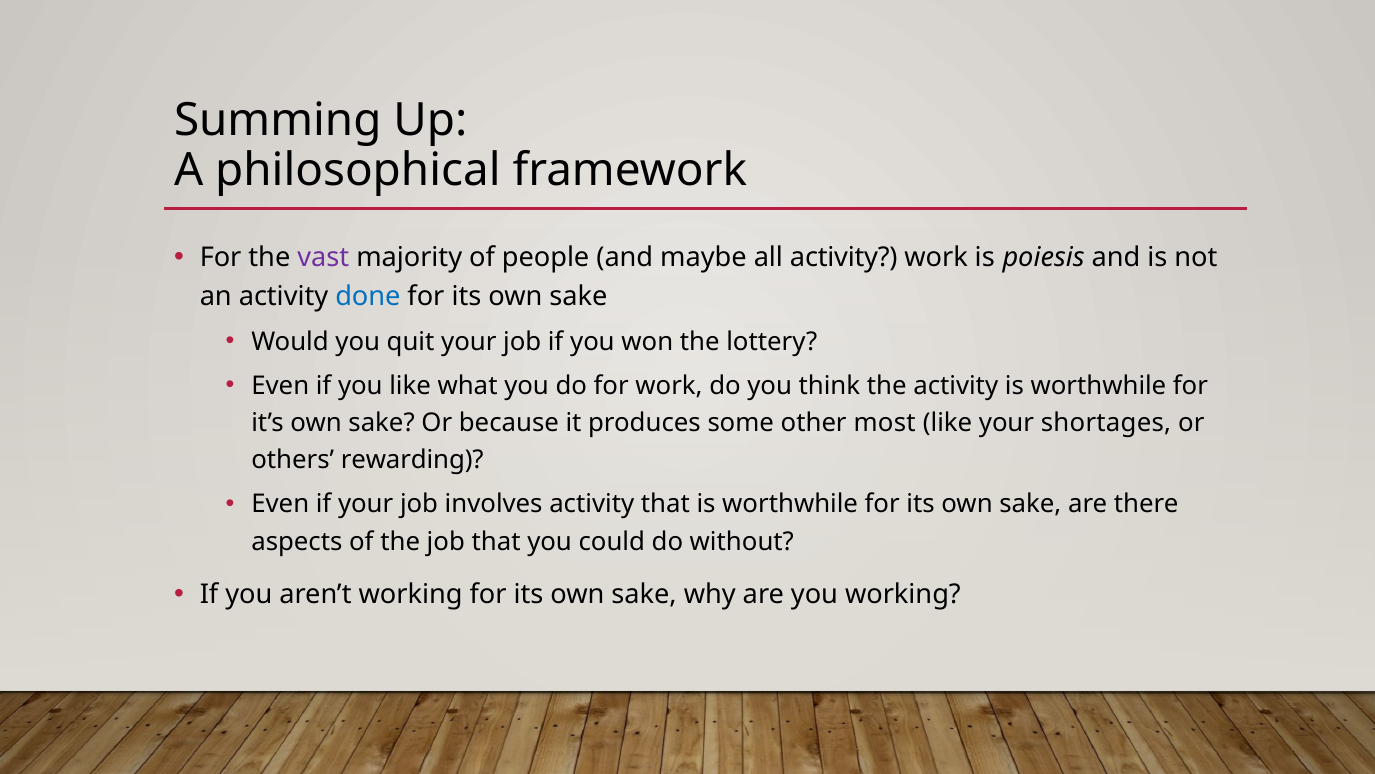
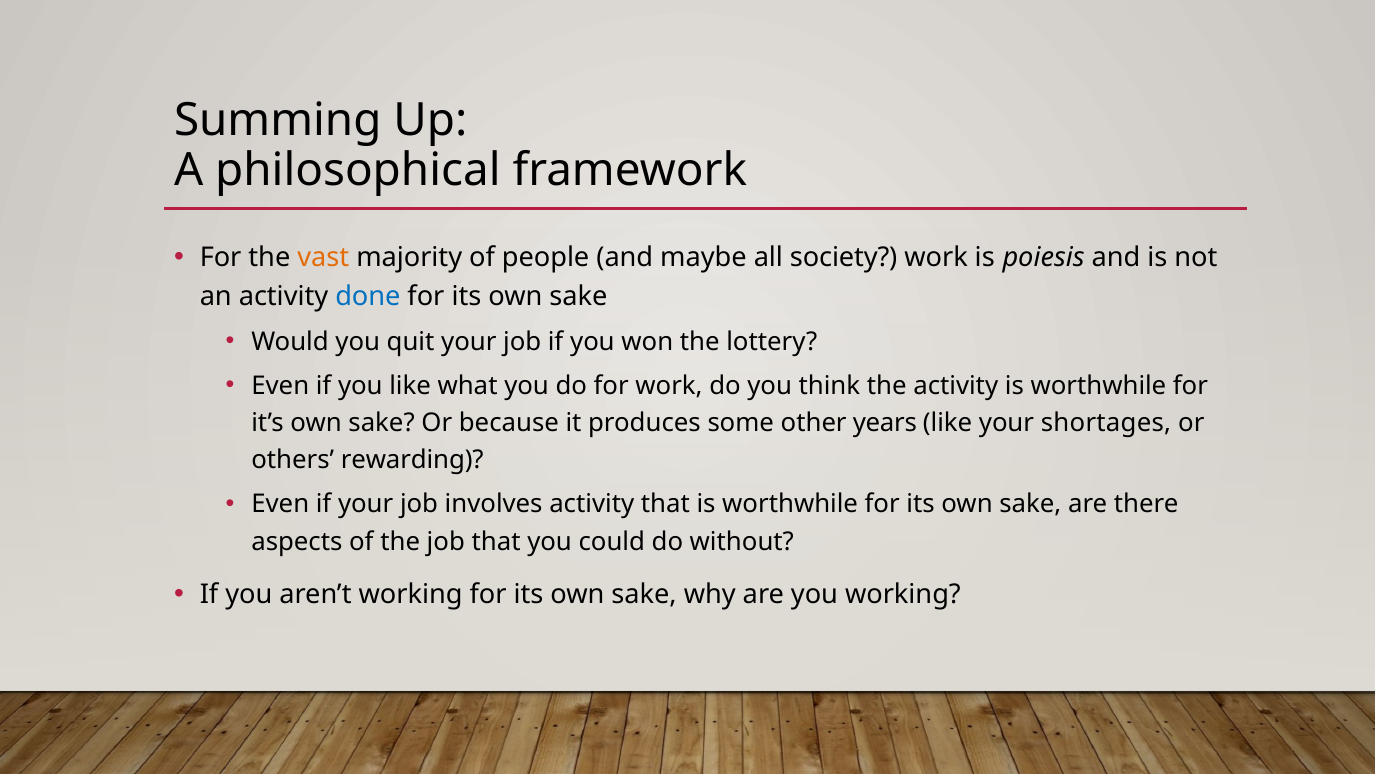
vast colour: purple -> orange (323, 257)
all activity: activity -> society (844, 257)
most: most -> years (885, 423)
